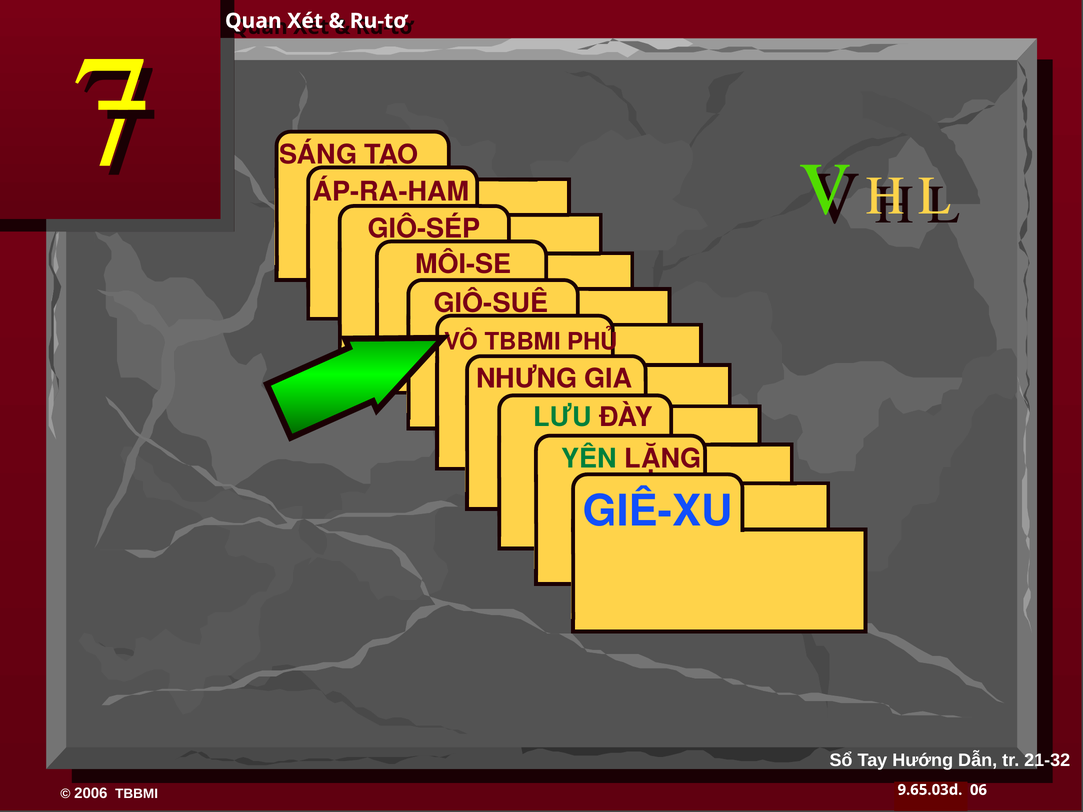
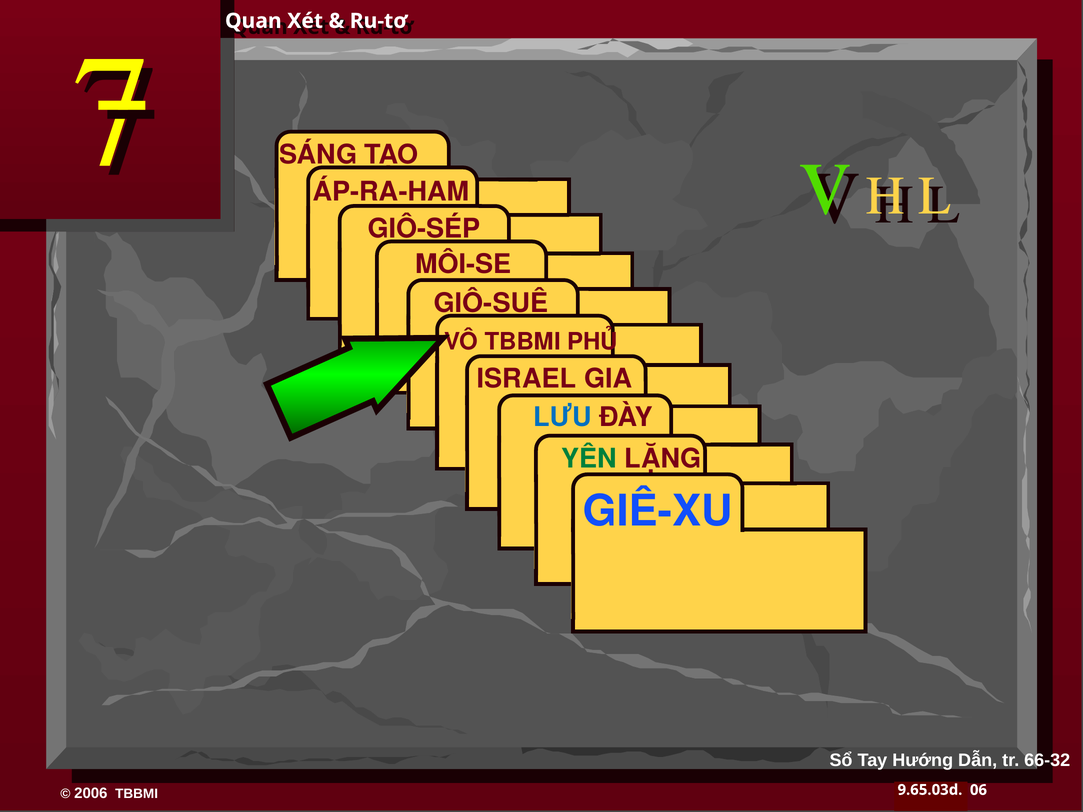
NHƯNG: NHƯNG -> ISRAEL (527, 379)
LƯU colour: green -> blue (562, 418)
21-32: 21-32 -> 66-32 (1047, 760)
